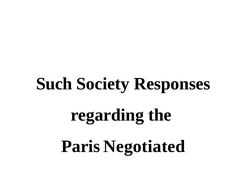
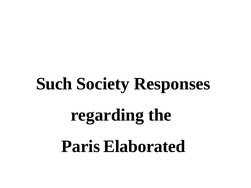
Negotiated: Negotiated -> Elaborated (144, 147)
